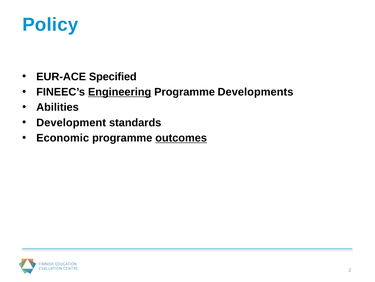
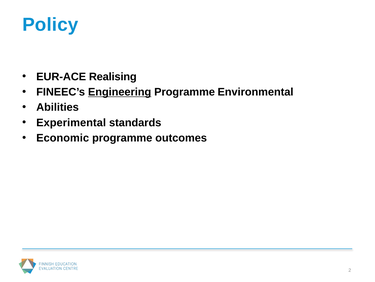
Specified: Specified -> Realising (113, 76)
Developments: Developments -> Environmental (256, 92)
Development: Development -> Experimental (71, 122)
outcomes underline: present -> none (181, 138)
